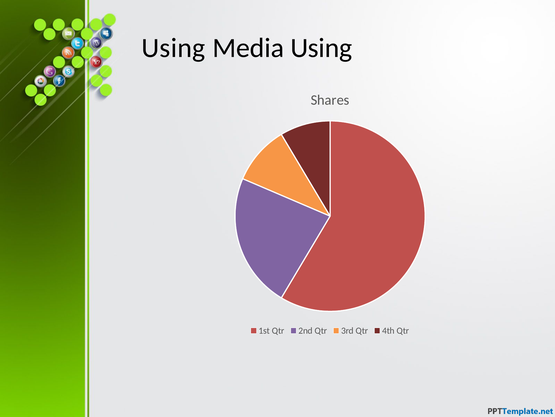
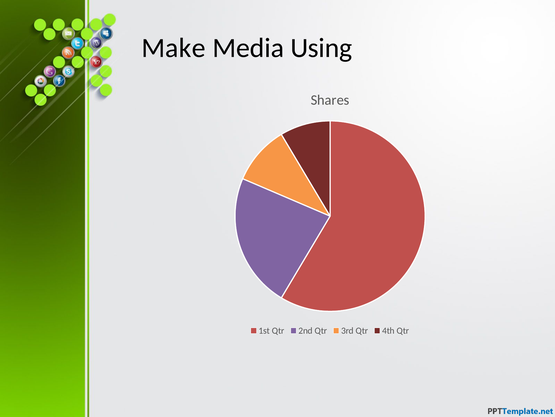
Using: Using -> Make (173, 48)
